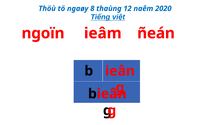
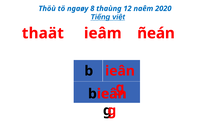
ngoïn: ngoïn -> thaät (43, 33)
